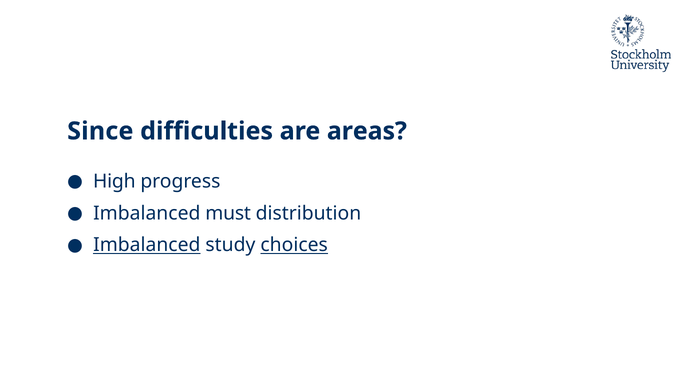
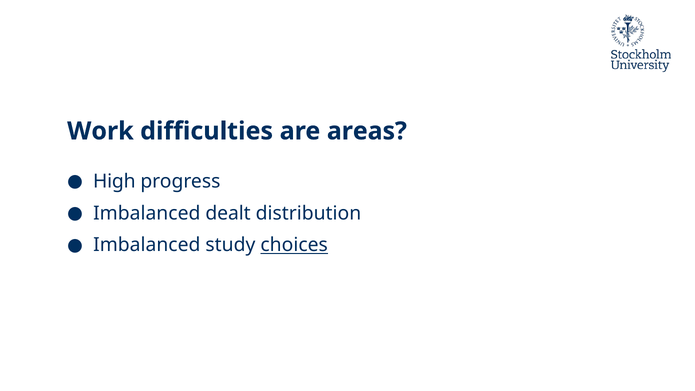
Since: Since -> Work (100, 131)
must: must -> dealt (228, 213)
Imbalanced underline: present -> none (147, 245)
